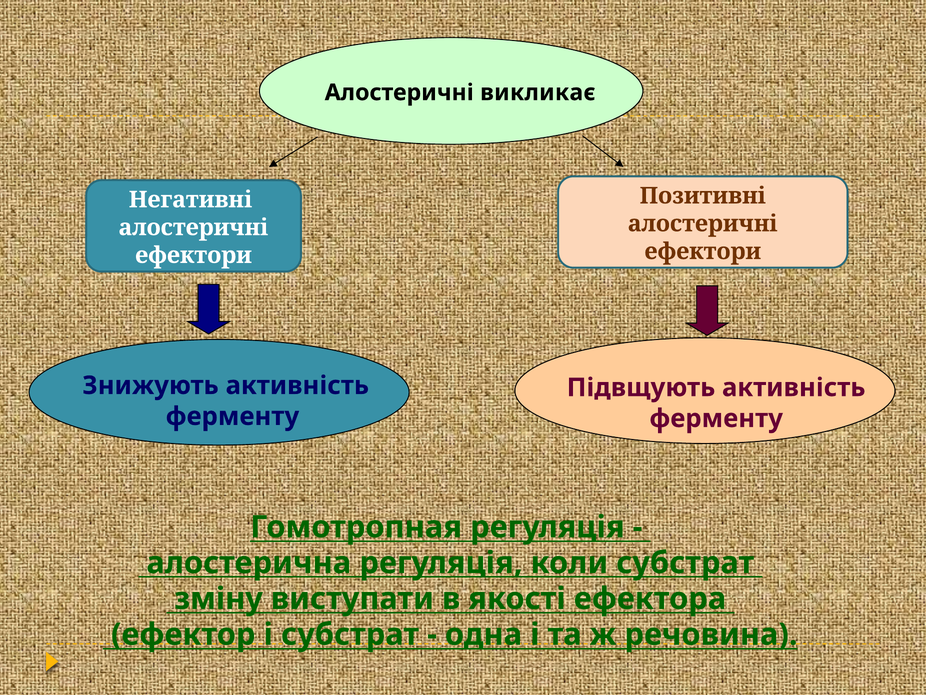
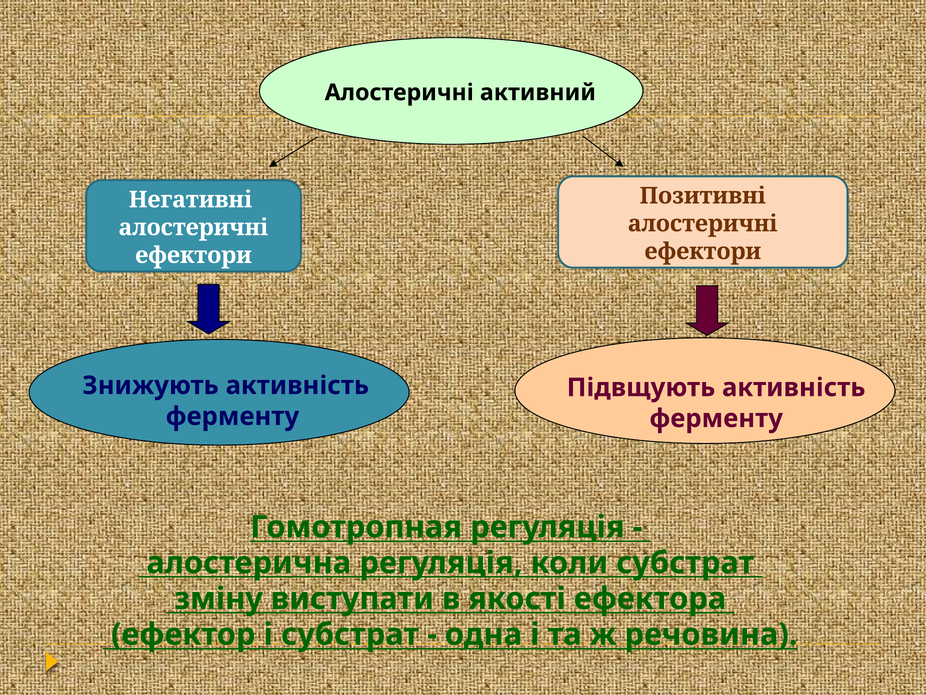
викликає: викликає -> активний (538, 92)
